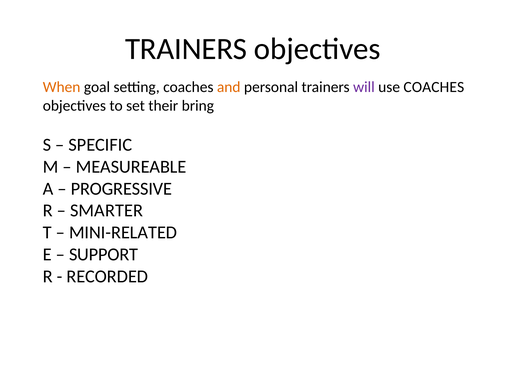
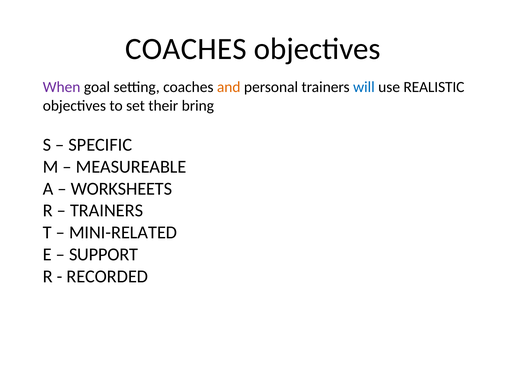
TRAINERS: TRAINERS -> COACHES (186, 49)
When colour: orange -> purple (62, 87)
will colour: purple -> blue (364, 87)
use COACHES: COACHES -> REALISTIC (434, 87)
PROGRESSIVE: PROGRESSIVE -> WORKSHEETS (121, 188)
SMARTER: SMARTER -> TRAINERS (107, 210)
